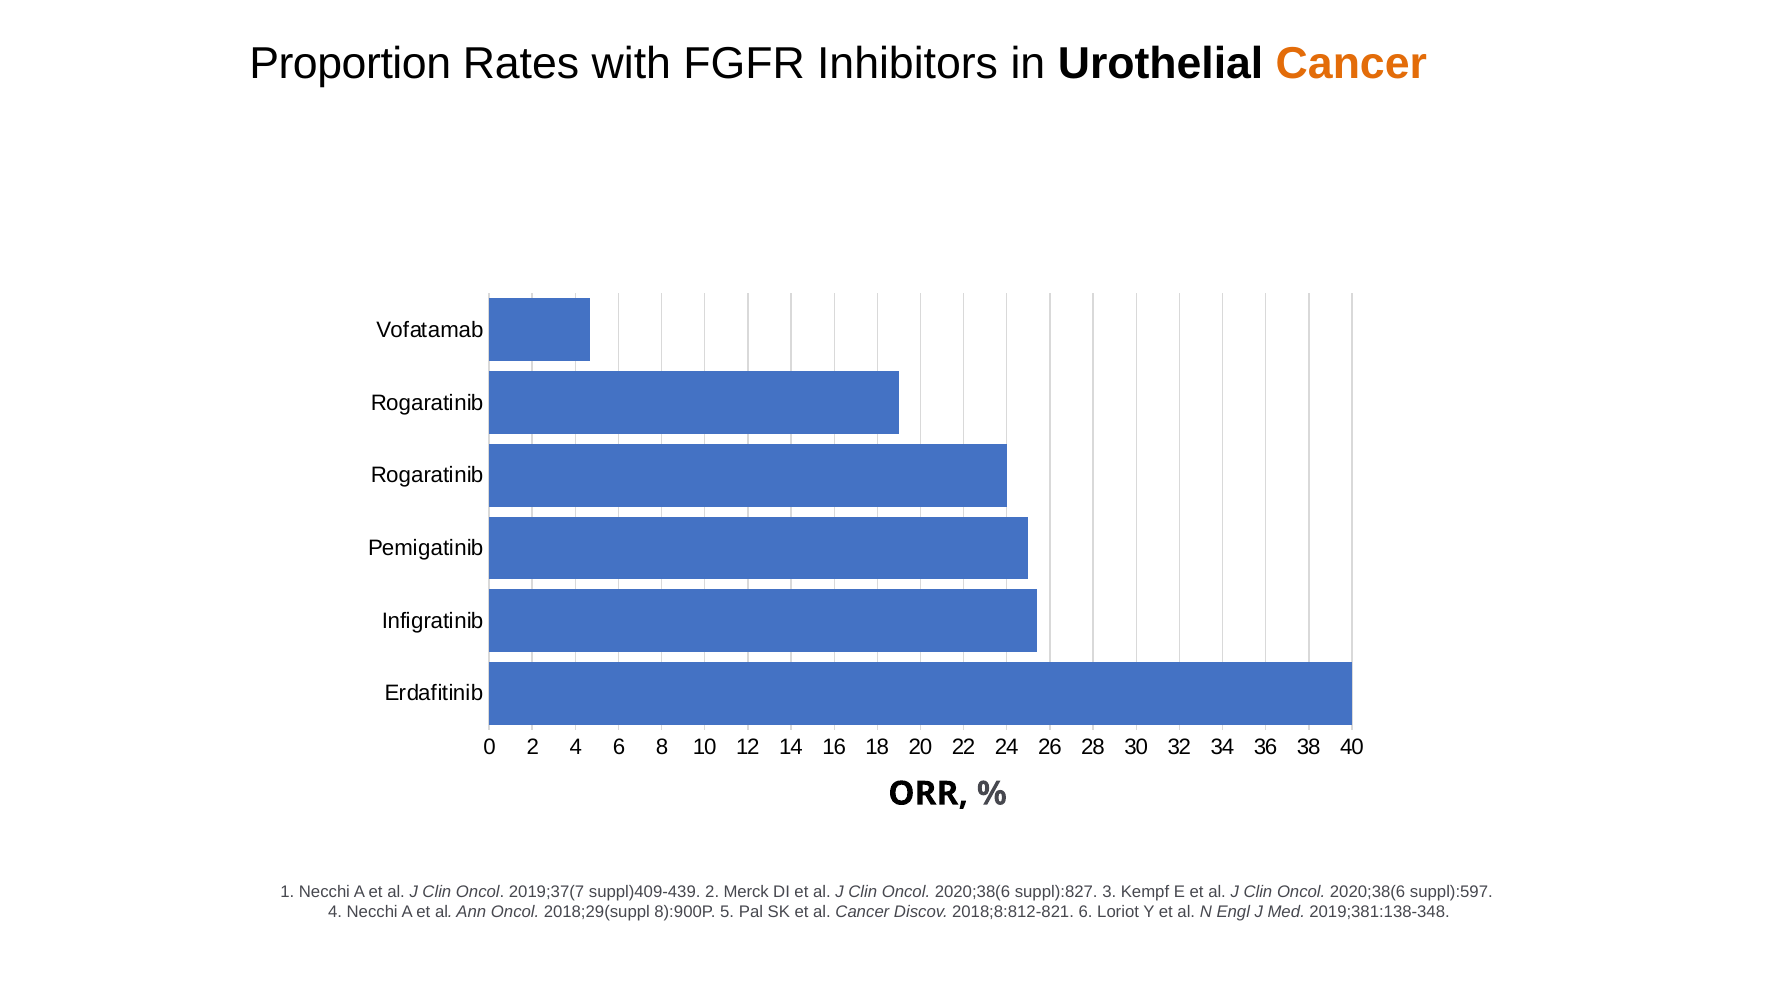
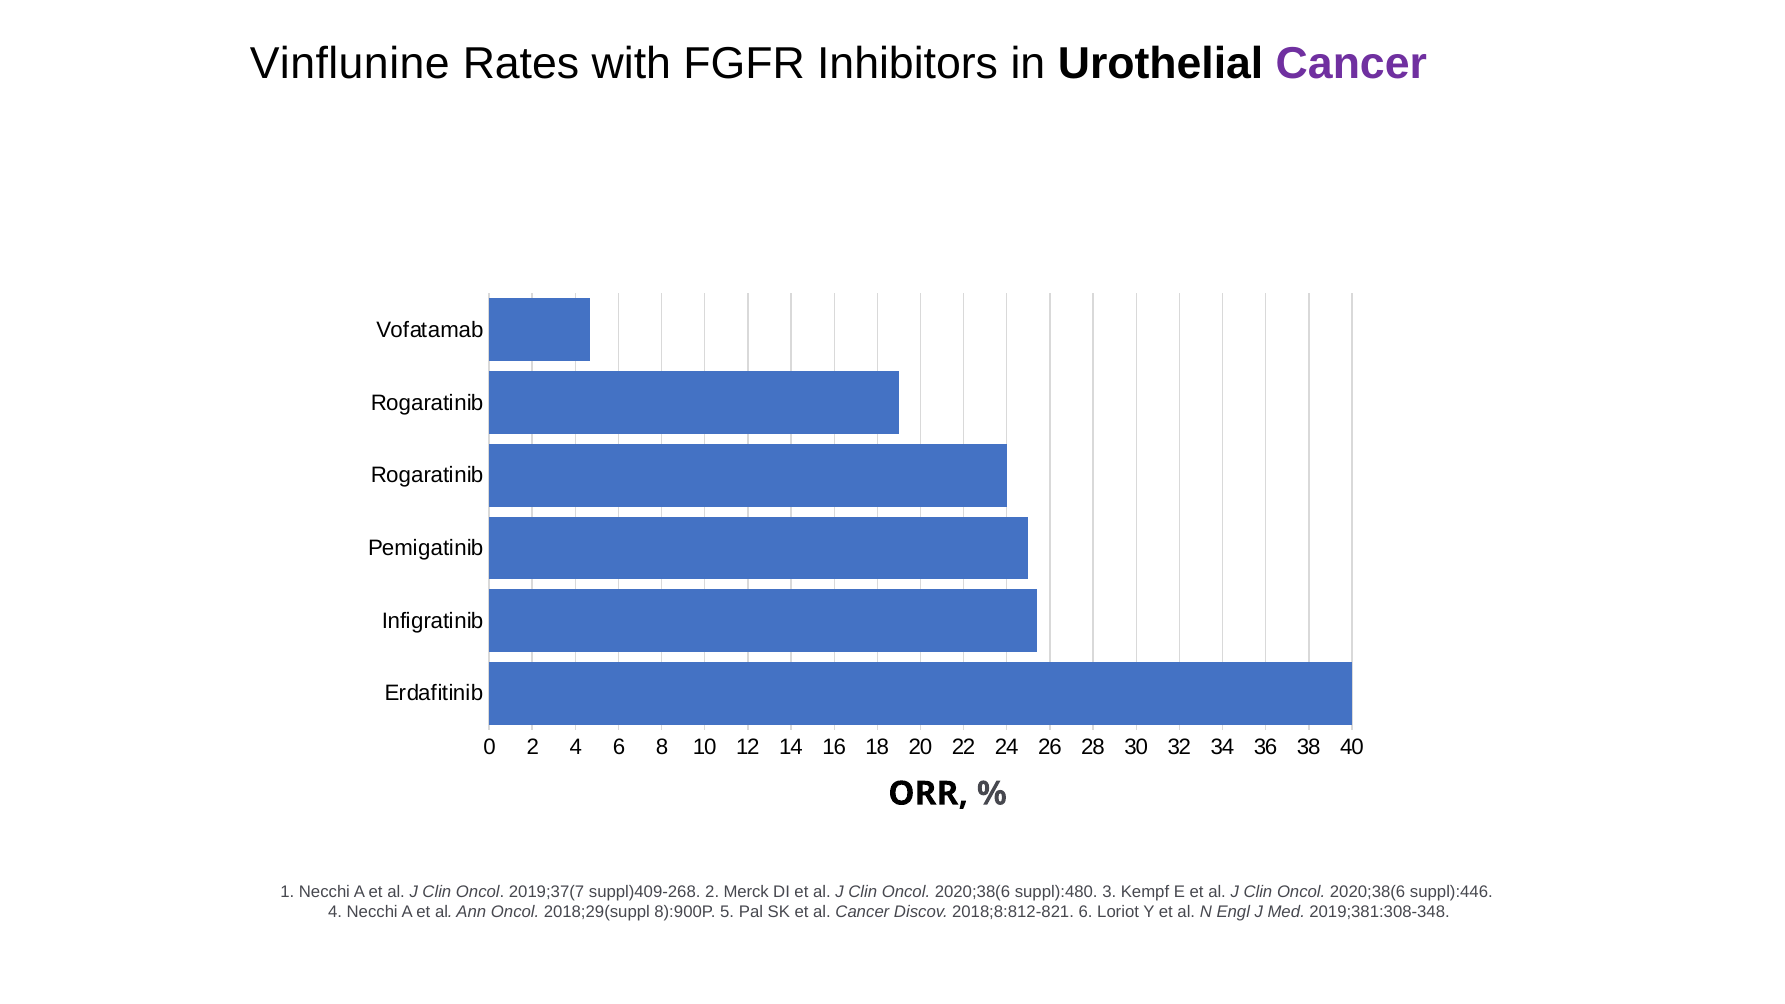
Proportion: Proportion -> Vinflunine (350, 64)
Cancer colour: orange -> purple (1351, 64)
suppl)409-439: suppl)409-439 -> suppl)409-268 (645, 892)
suppl):827: suppl):827 -> suppl):480 (1056, 892)
suppl):597: suppl):597 -> suppl):446 (1451, 892)
2019;381:138-348: 2019;381:138-348 -> 2019;381:308-348 (1380, 913)
